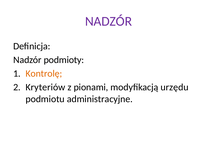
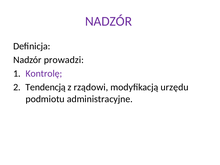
podmioty: podmioty -> prowadzi (64, 60)
Kontrolę colour: orange -> purple (44, 74)
Kryteriów: Kryteriów -> Tendencją (46, 87)
pionami: pionami -> rządowi (91, 87)
